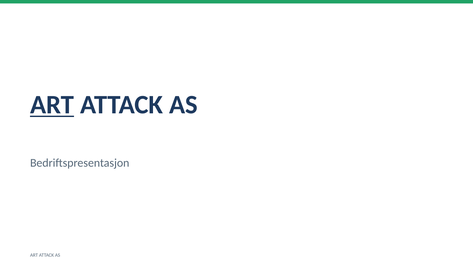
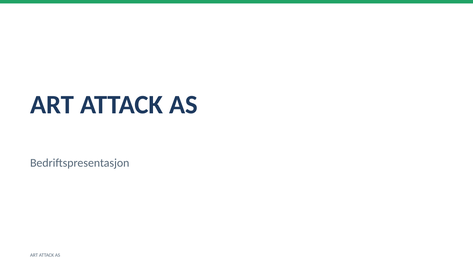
ART underline: present -> none (52, 105)
